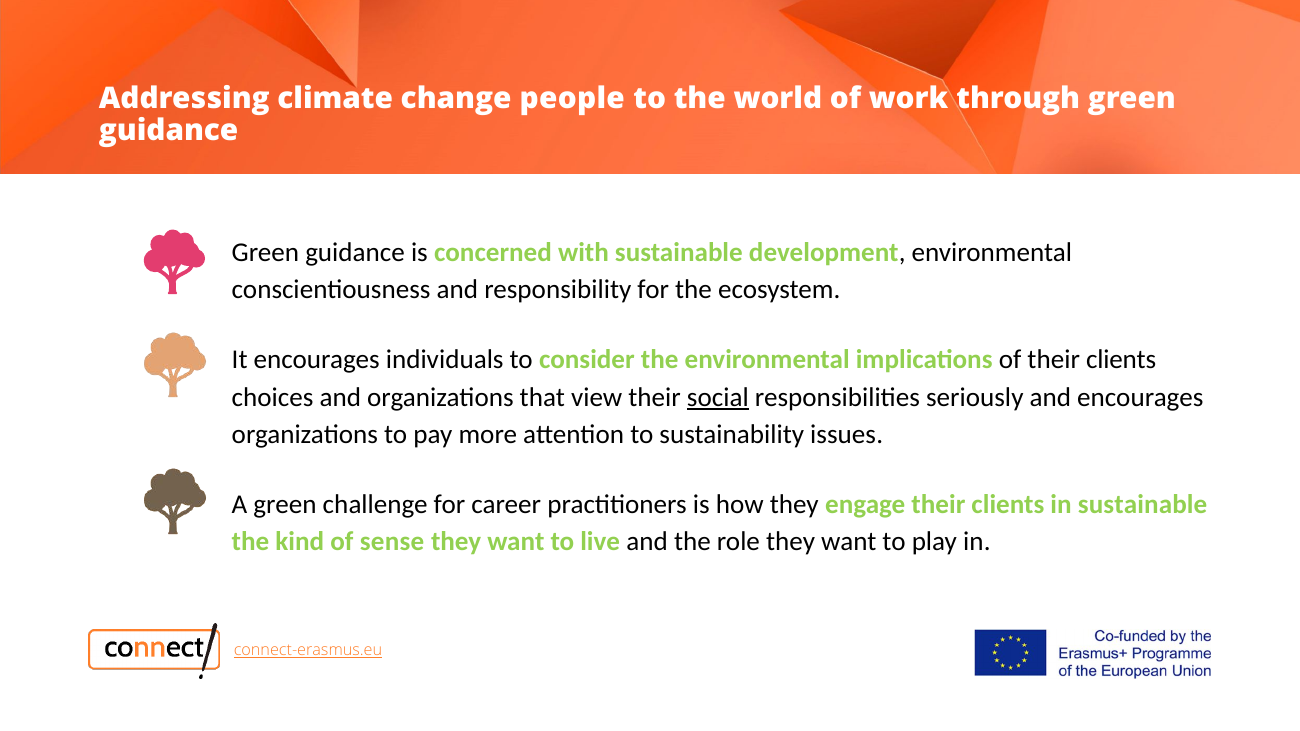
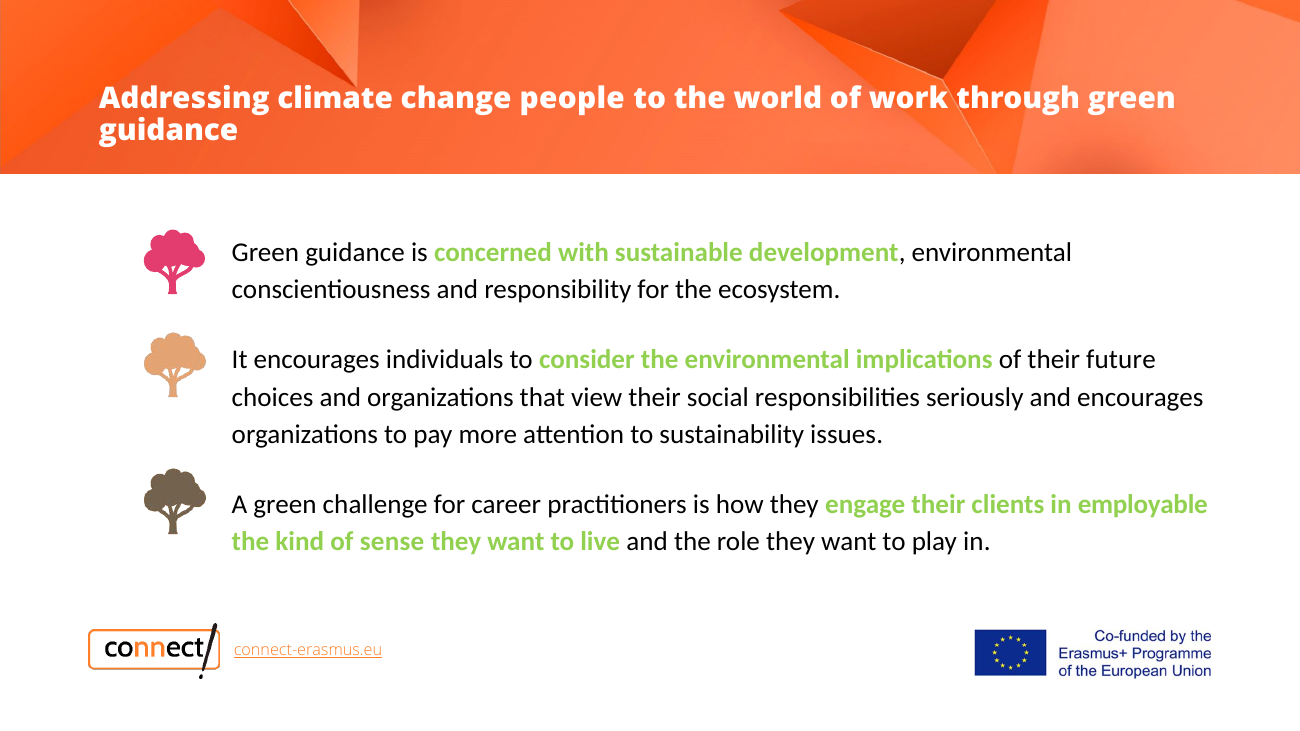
of their clients: clients -> future (1121, 360)
social underline: present -> none (718, 397)
in sustainable: sustainable -> employable (1143, 505)
